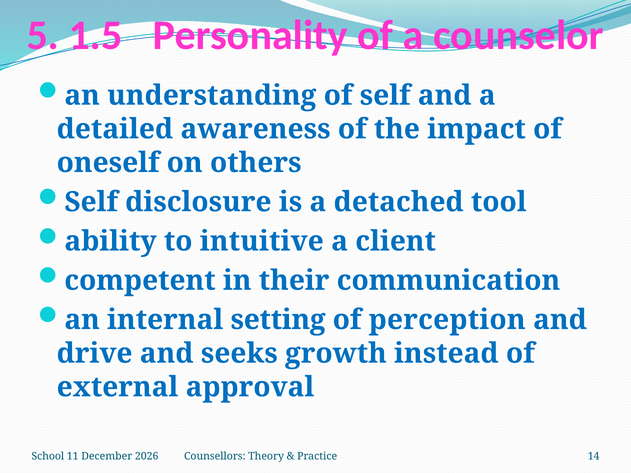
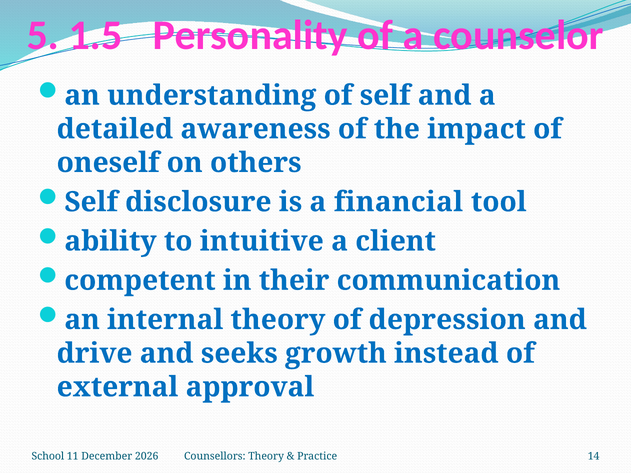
detached: detached -> financial (399, 202)
internal setting: setting -> theory (278, 320)
perception: perception -> depression (447, 320)
